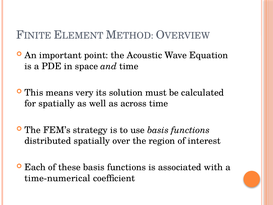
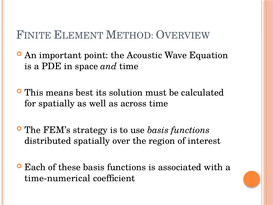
very: very -> best (85, 93)
